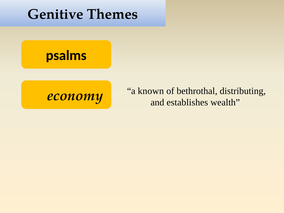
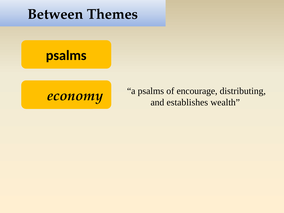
Genitive: Genitive -> Between (55, 14)
a known: known -> psalms (151, 91)
bethrothal: bethrothal -> encourage (197, 91)
